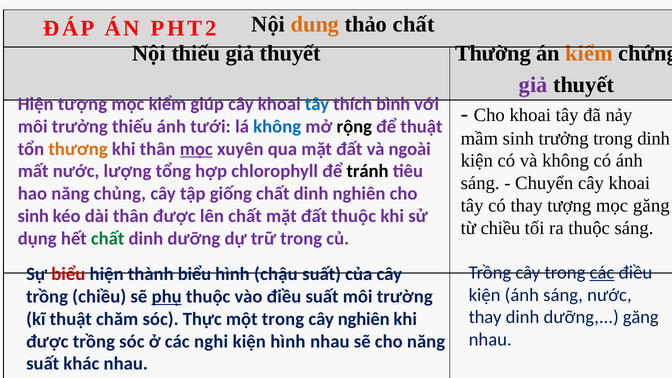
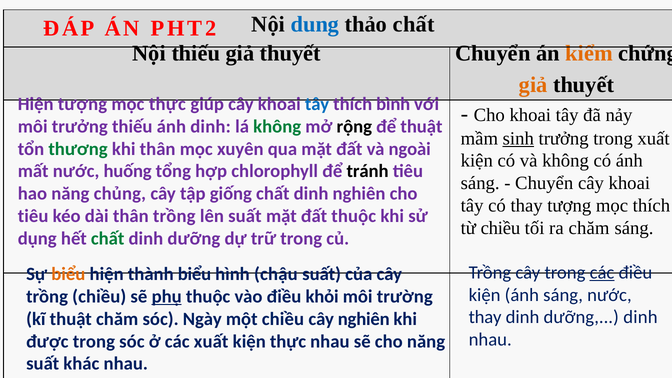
dung colour: orange -> blue (315, 24)
thuyết Thường: Thường -> Chuyển (493, 53)
giả colour: purple -> orange (533, 85)
mọc kiểm: kiểm -> thực (167, 104)
ánh tưới: tưới -> dinh (211, 126)
không colour: blue -> green (277, 126)
sinh underline: none -> present (518, 138)
trong dinh: dinh -> xuất (654, 138)
thương colour: orange -> green (78, 149)
mọc underline: present -> none (196, 149)
lượng: lượng -> huống (128, 171)
mọc găng: găng -> thích (651, 206)
sinh: sinh -> tiêu (33, 216)
thân được: được -> trồng (174, 216)
lên chất: chất -> suất (245, 216)
ra thuộc: thuộc -> chăm (589, 228)
biểu colour: red -> orange (68, 274)
điều suất: suất -> khỏi (322, 297)
dưỡng găng: găng -> dinh (640, 317)
Thực: Thực -> Ngày (202, 319)
một trong: trong -> chiều (283, 319)
được trồng: trồng -> trong (94, 341)
các nghi: nghi -> xuất (211, 341)
kiện hình: hình -> thực (288, 341)
